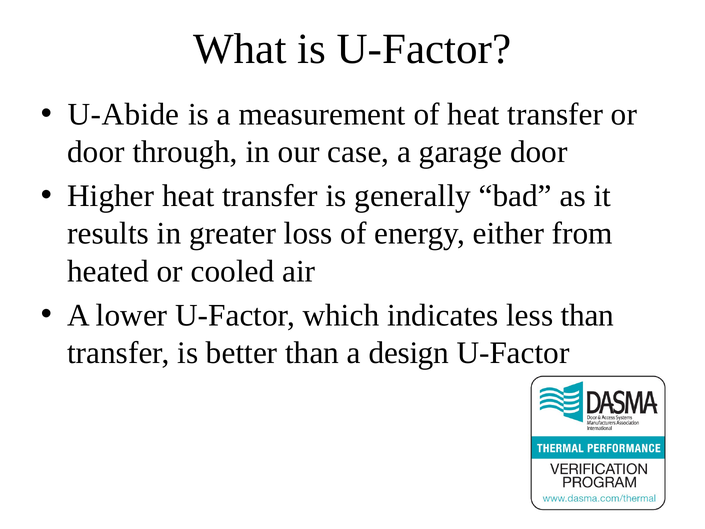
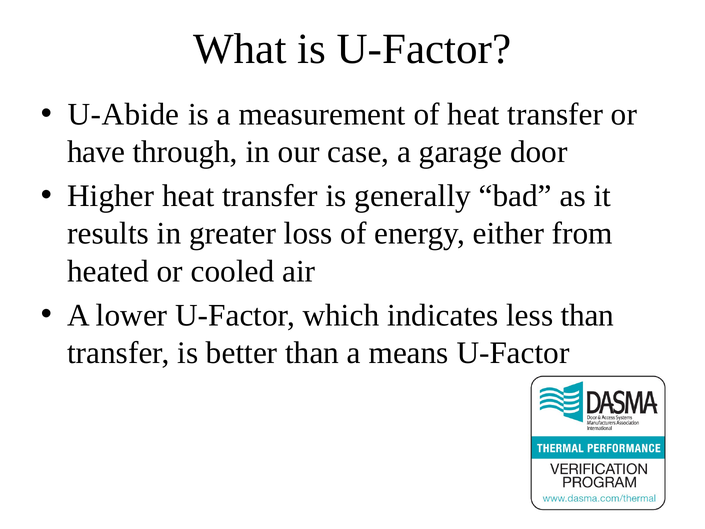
door: door -> have (96, 152)
design: design -> means (409, 353)
